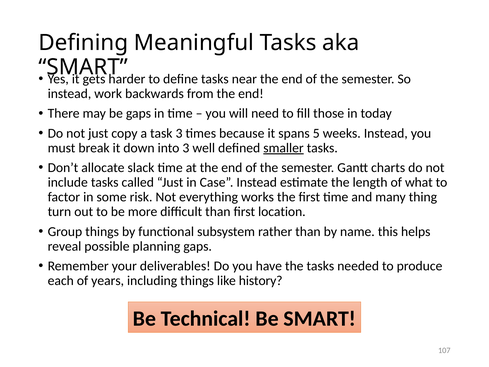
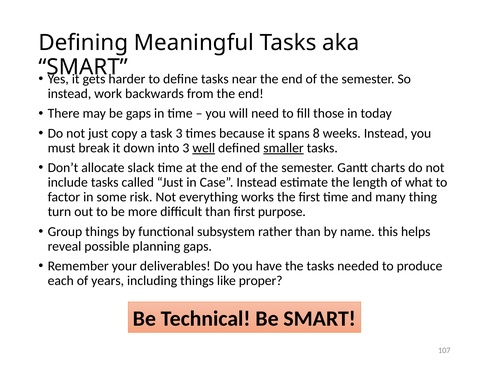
5: 5 -> 8 (316, 133)
well underline: none -> present (204, 148)
location: location -> purpose (282, 212)
history: history -> proper (261, 281)
